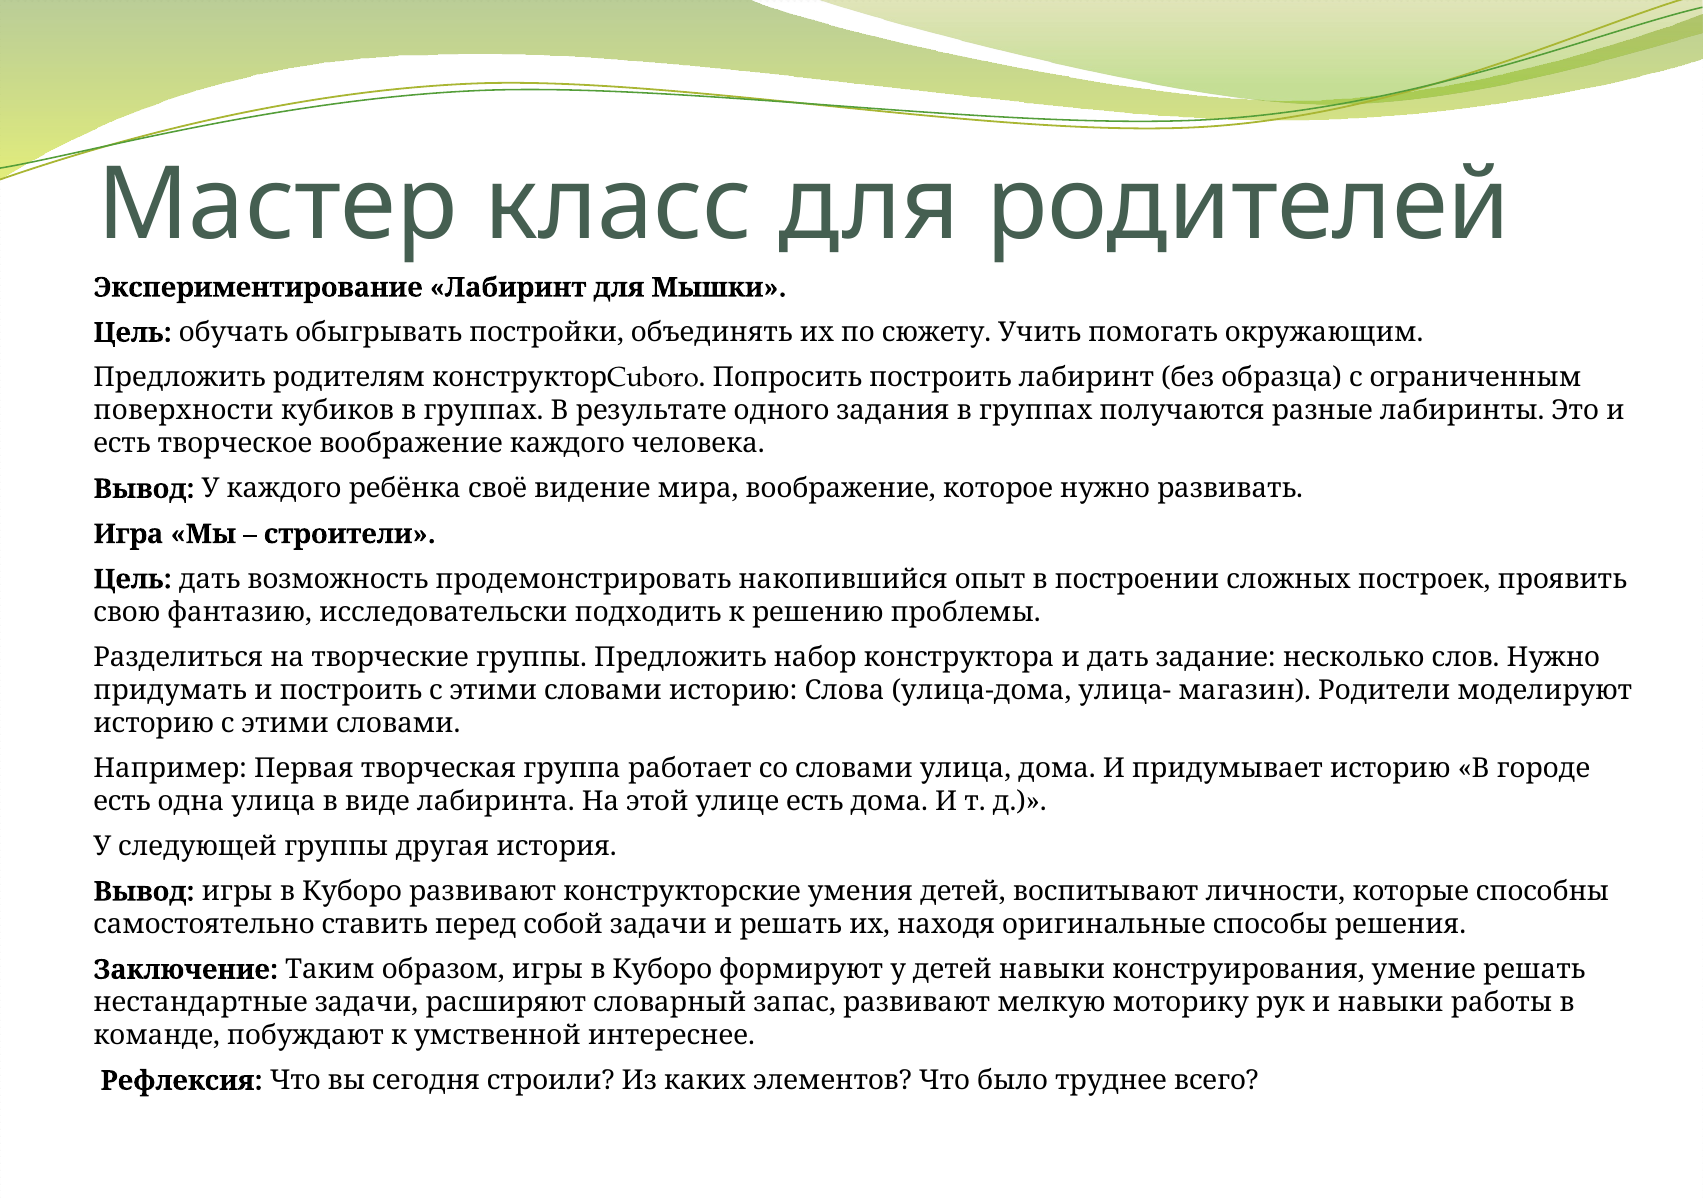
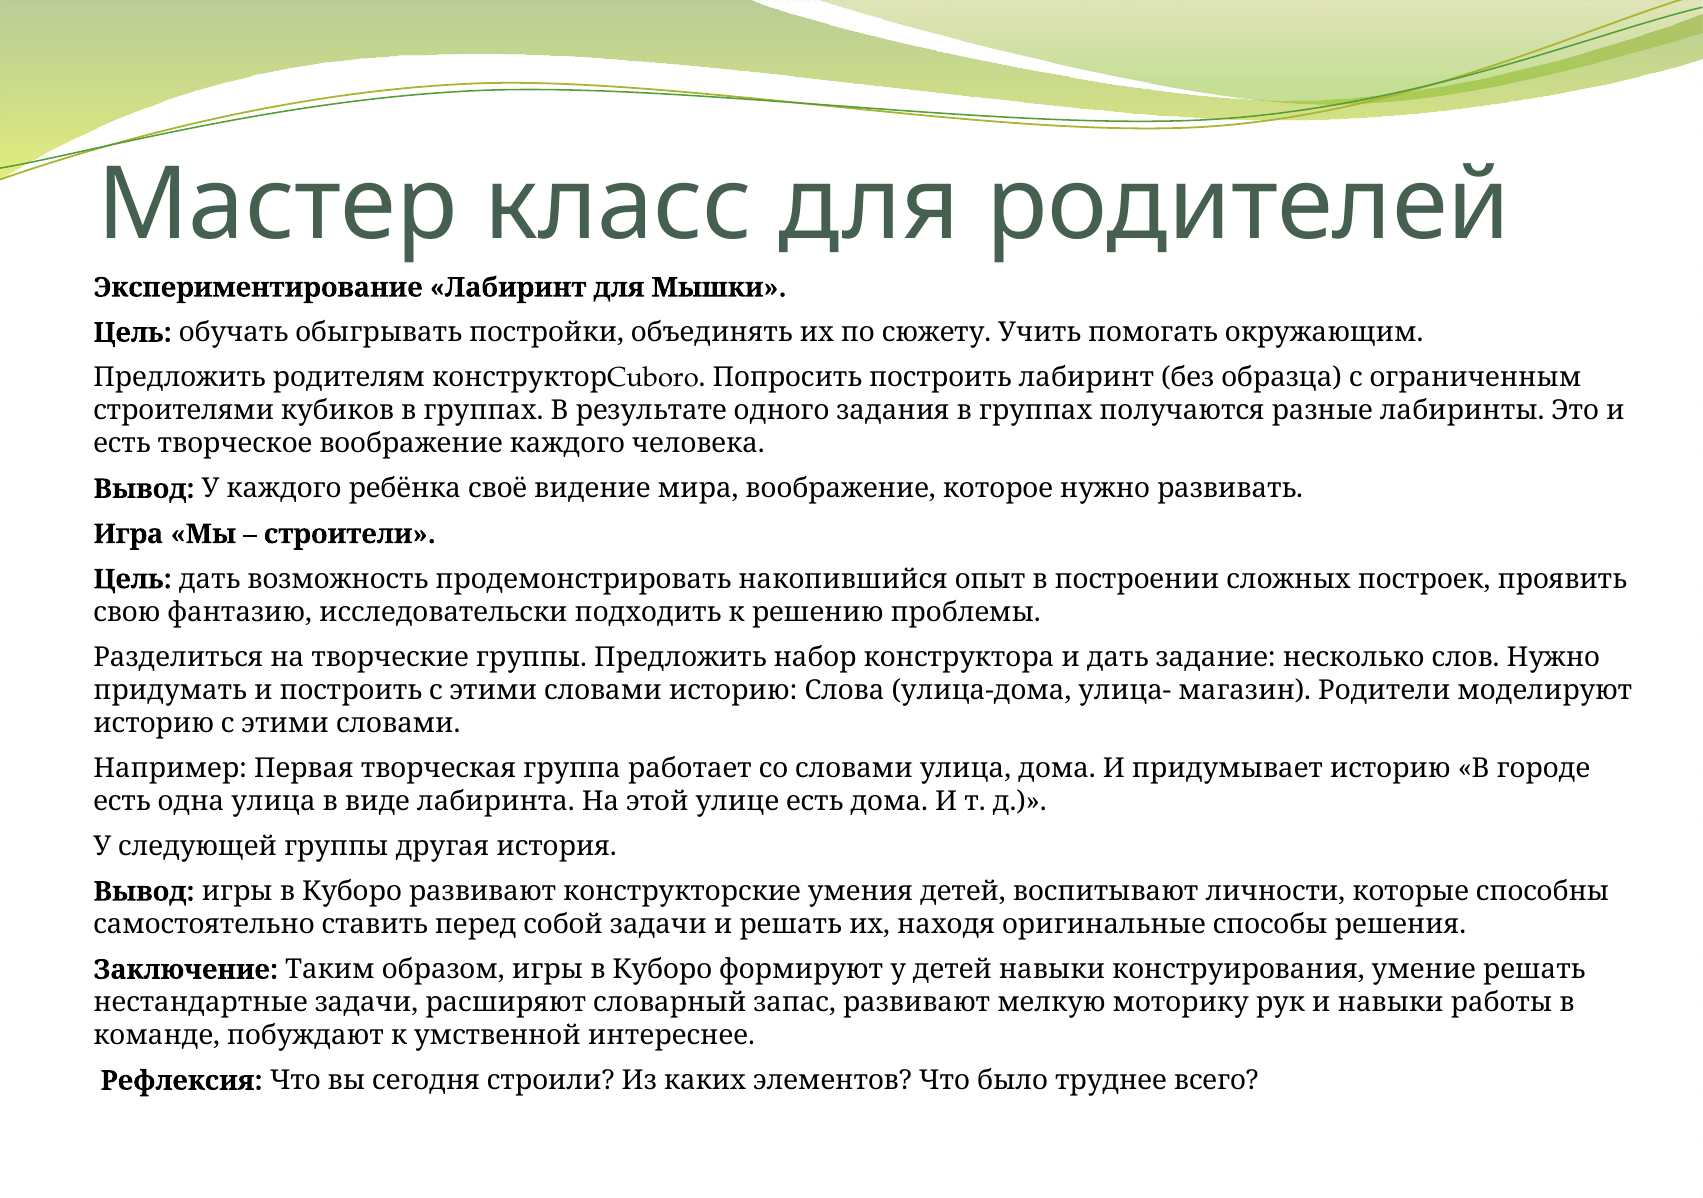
поверхности: поверхности -> строителями (184, 411)
